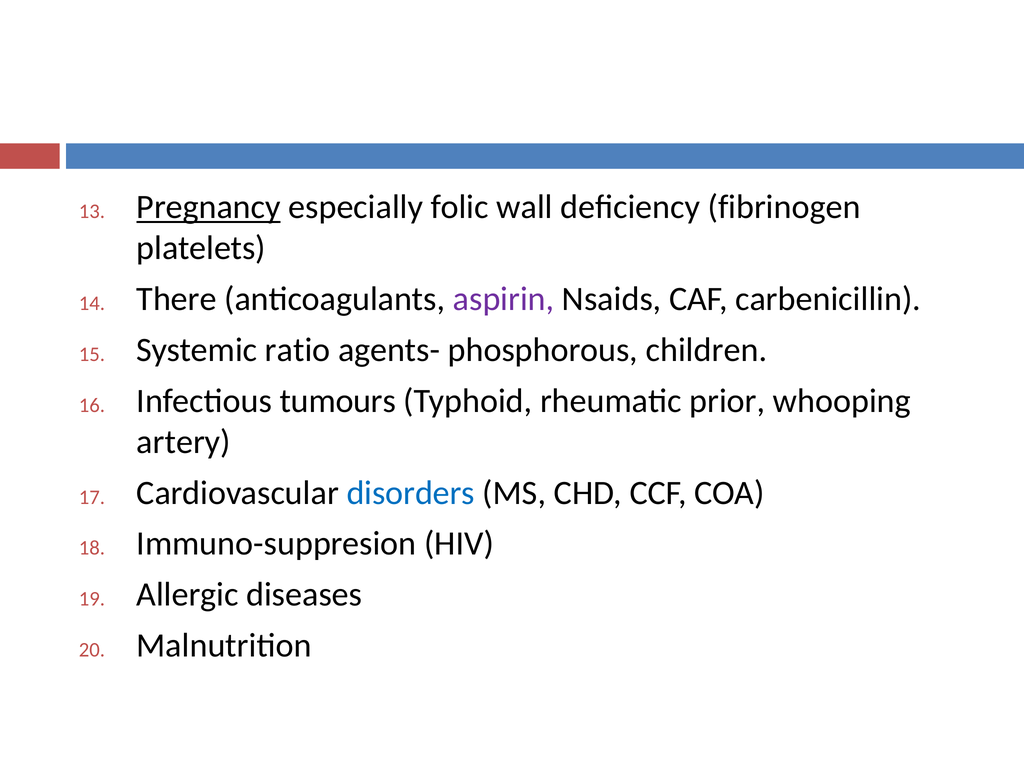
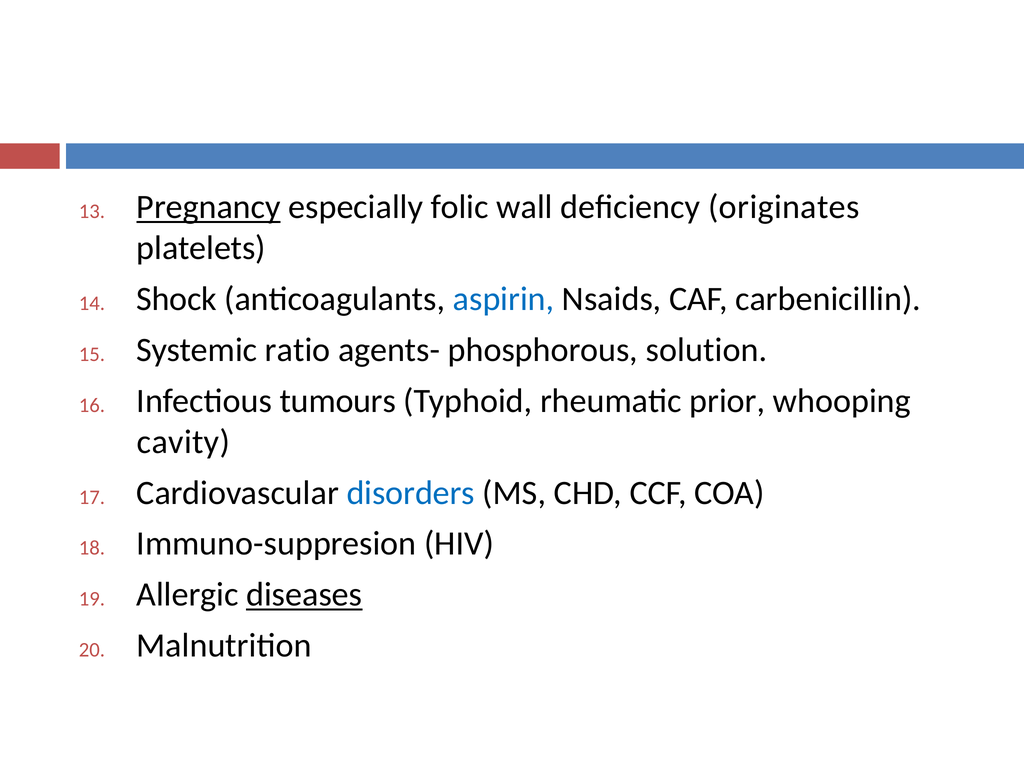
fibrinogen: fibrinogen -> originates (784, 207)
There: There -> Shock (177, 299)
aspirin colour: purple -> blue (504, 299)
children: children -> solution (706, 350)
artery: artery -> cavity (183, 442)
diseases underline: none -> present (304, 595)
